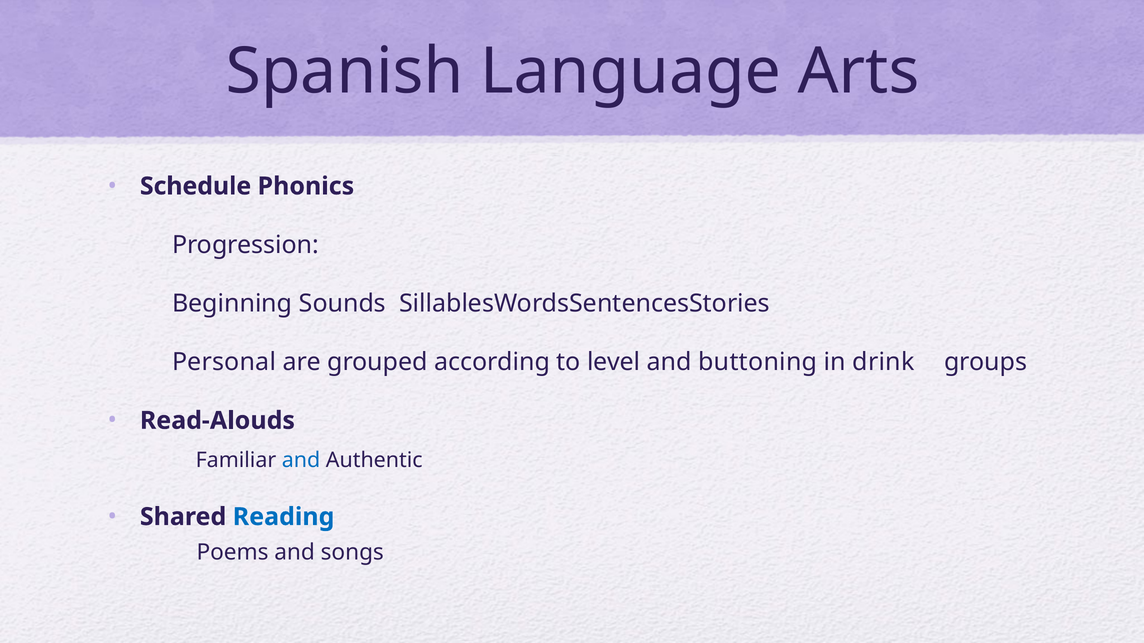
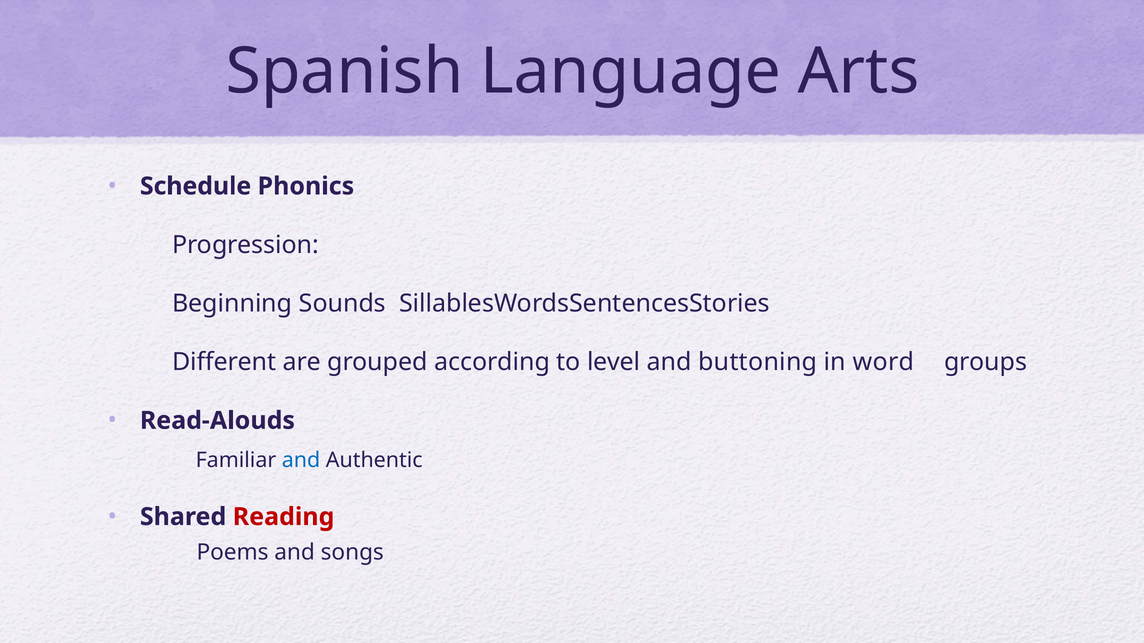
Personal: Personal -> Different (224, 362)
drink: drink -> word (883, 362)
Reading colour: blue -> red (284, 517)
